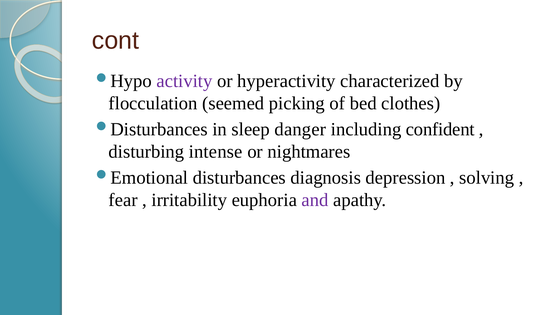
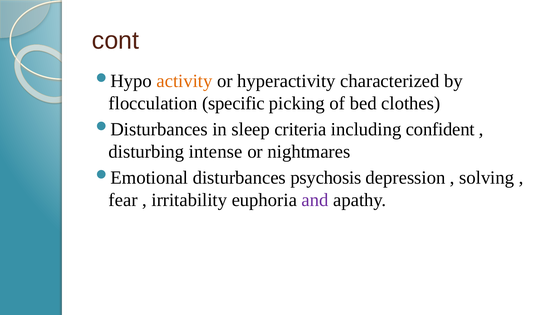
activity colour: purple -> orange (185, 81)
seemed: seemed -> specific (233, 103)
danger: danger -> criteria (300, 129)
diagnosis: diagnosis -> psychosis (326, 177)
